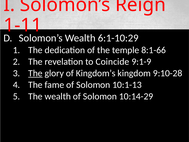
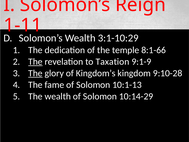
6:1-10:29: 6:1-10:29 -> 3:1-10:29 (118, 38)
The underline: none -> present (35, 62)
Coincide: Coincide -> Taxation (112, 62)
